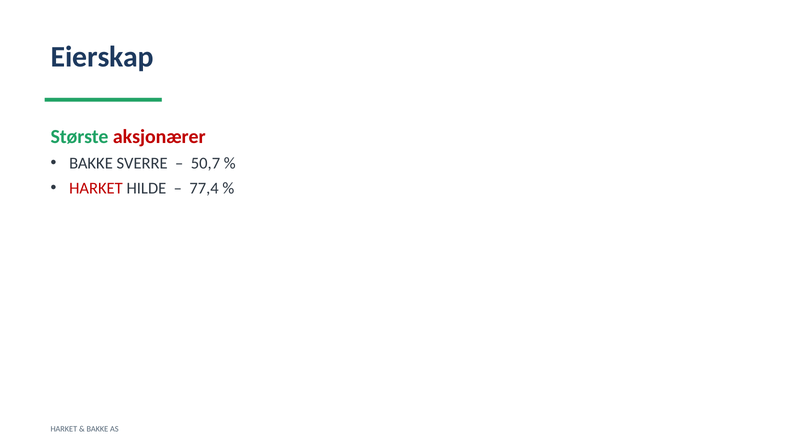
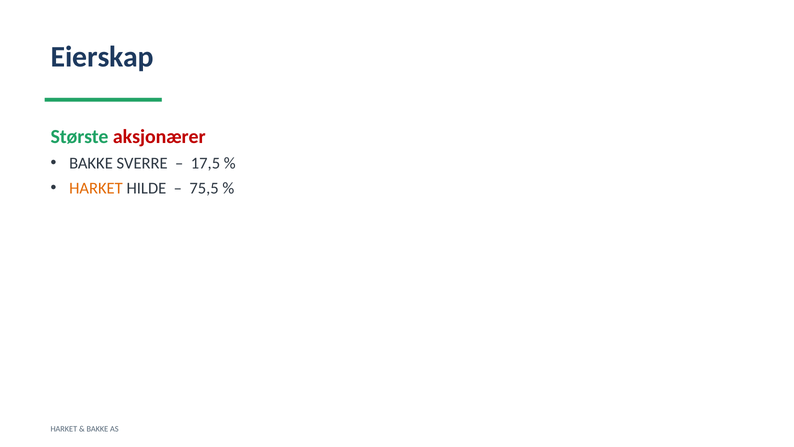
50,7: 50,7 -> 17,5 (205, 163)
HARKET colour: red -> orange (96, 188)
77,4: 77,4 -> 75,5 (204, 188)
